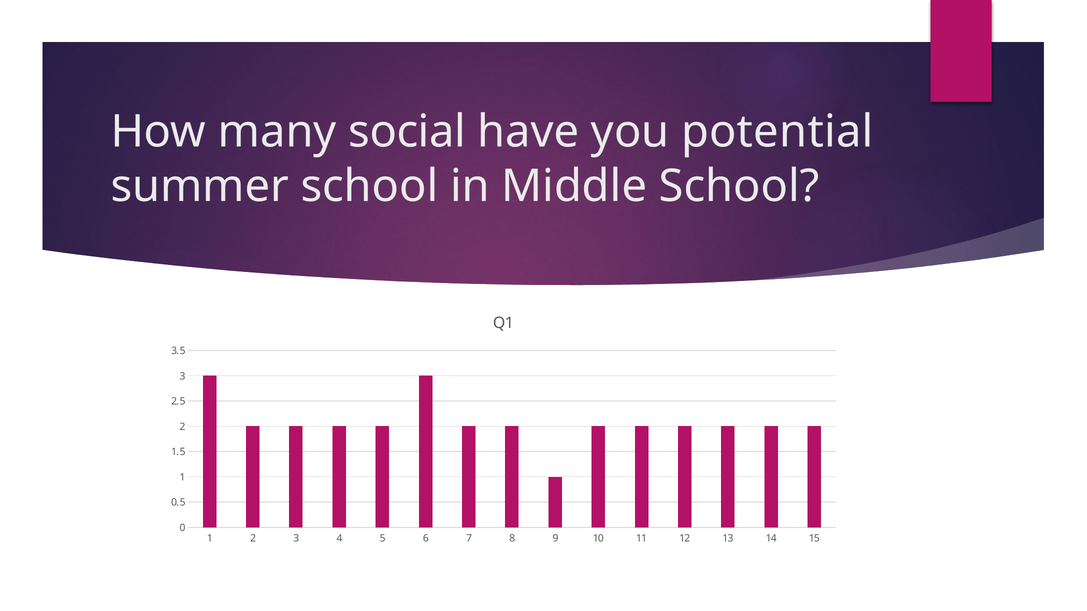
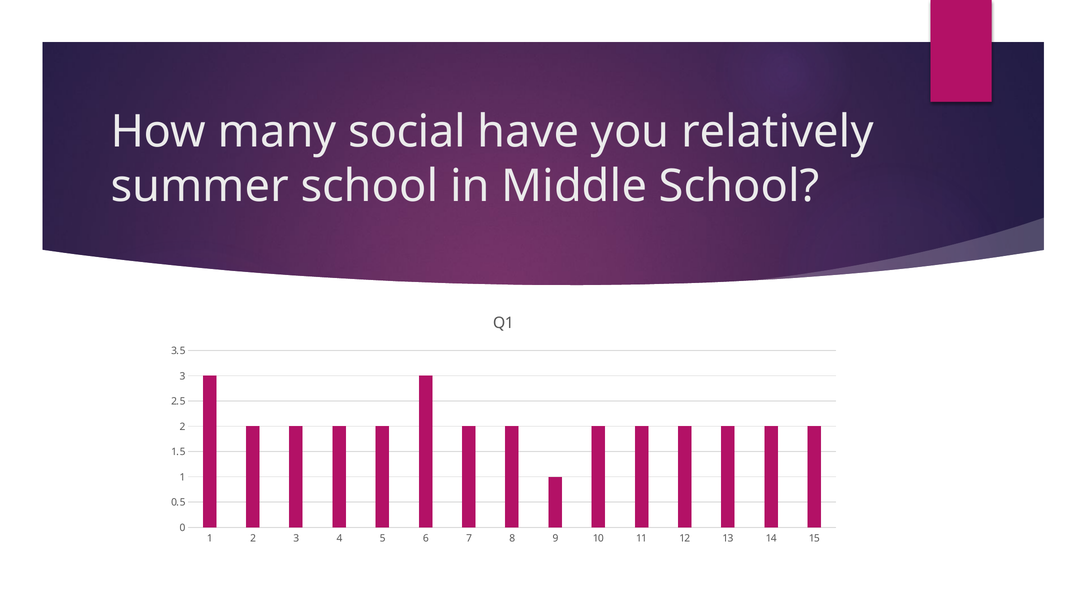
potential: potential -> relatively (777, 132)
